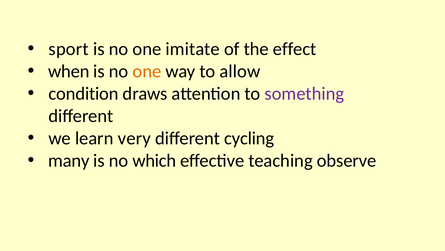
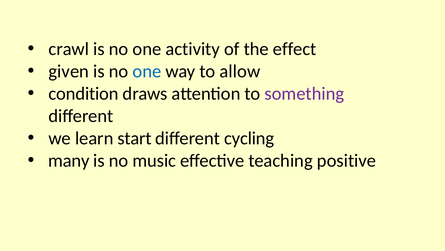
sport: sport -> crawl (69, 49)
imitate: imitate -> activity (193, 49)
when: when -> given (69, 71)
one colour: orange -> blue (147, 71)
very: very -> start (134, 138)
which: which -> music (154, 160)
observe: observe -> positive (347, 160)
